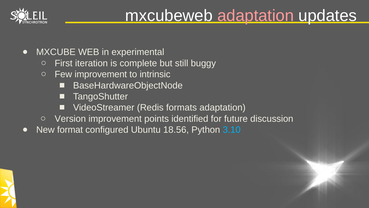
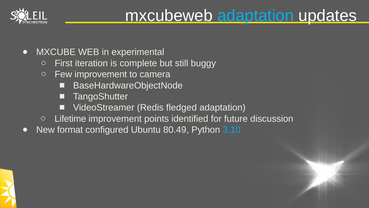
adaptation colour: pink -> light blue (256, 16)
intrinsic: intrinsic -> camera (155, 74)
formats: formats -> fledged (181, 107)
Version: Version -> Lifetime (70, 118)
18.56: 18.56 -> 80.49 (176, 130)
